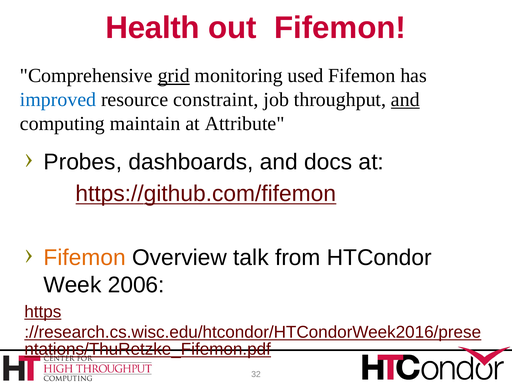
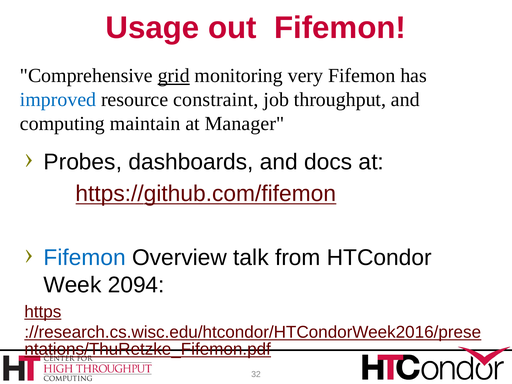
Health: Health -> Usage (152, 28)
used: used -> very (305, 76)
and underline: present -> none (405, 100)
Attribute: Attribute -> Manager (245, 124)
Fifemon colour: orange -> blue (85, 258)
2006: 2006 -> 2094 (136, 285)
